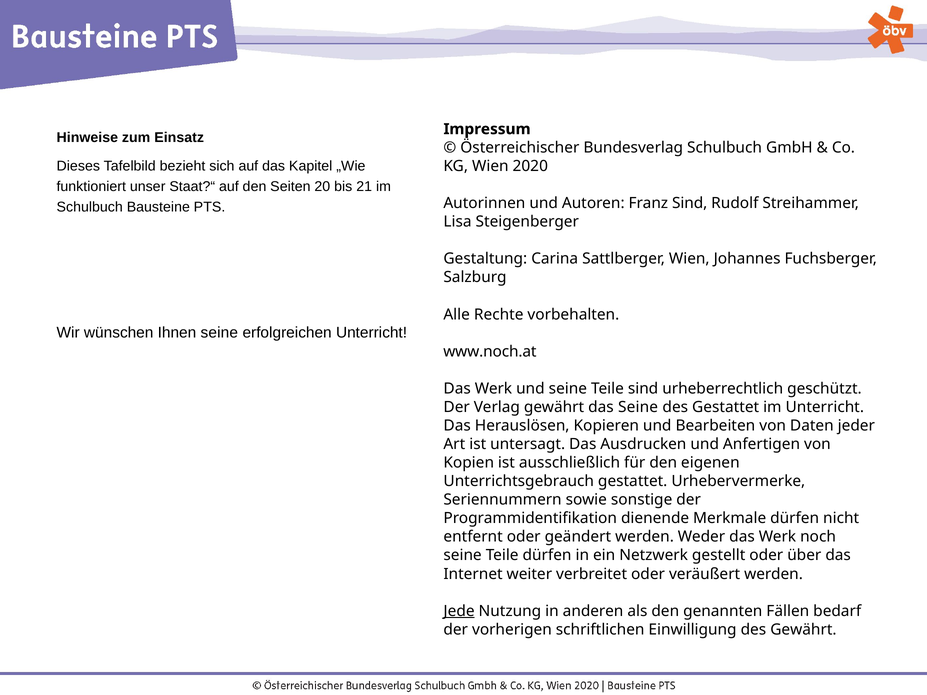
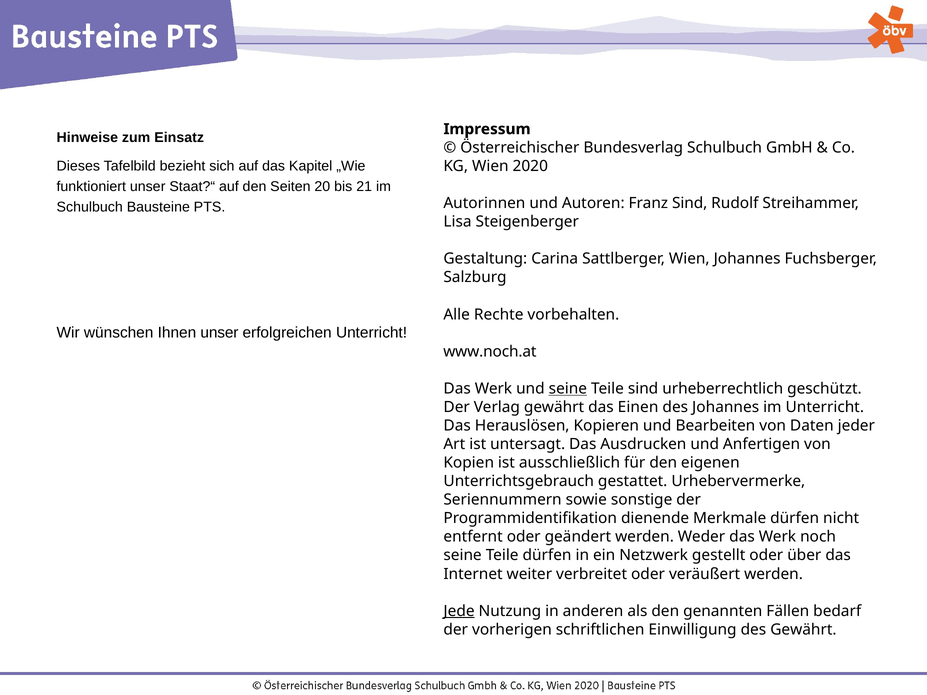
Ihnen seine: seine -> unser (219, 333)
seine underline: none -> present (568, 389)
das Seine: Seine -> Einen (638, 407)
des Gestattet: Gestattet -> Johannes (726, 407)
